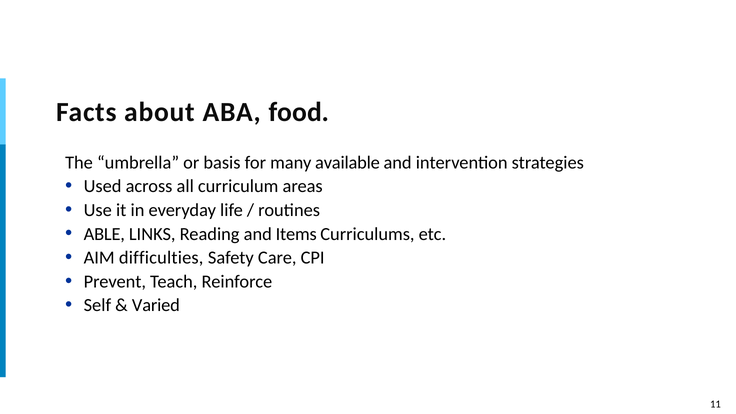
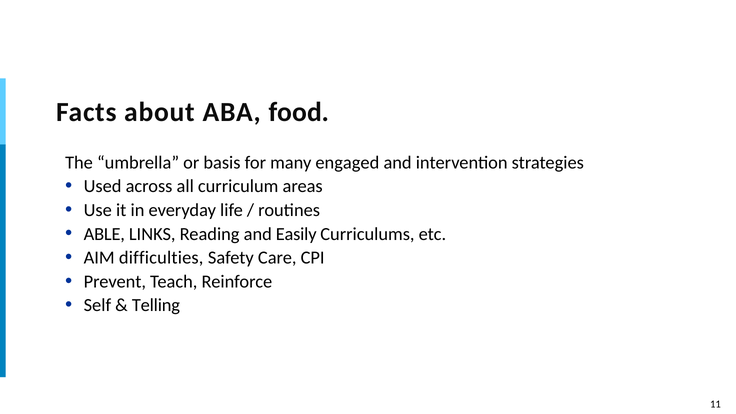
available: available -> engaged (347, 163)
Items: Items -> Easily (296, 234)
Varied: Varied -> Telling (156, 305)
